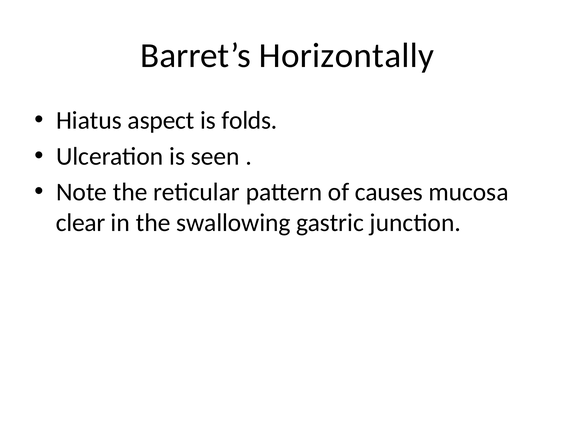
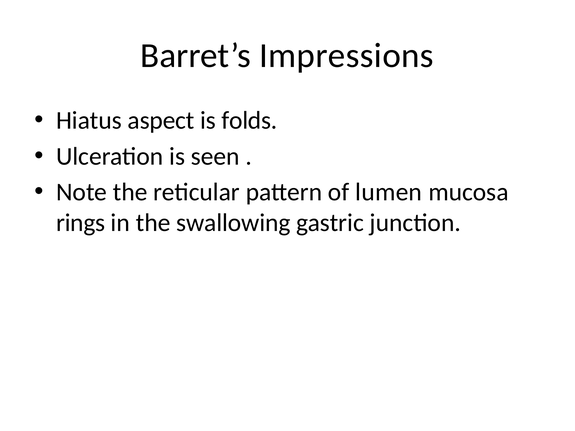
Horizontally: Horizontally -> Impressions (346, 56)
causes: causes -> lumen (389, 192)
clear: clear -> rings (81, 223)
